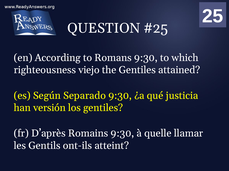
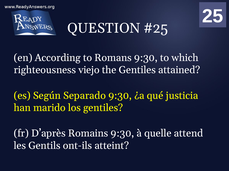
versión: versión -> marido (49, 108)
llamar: llamar -> attend (188, 134)
